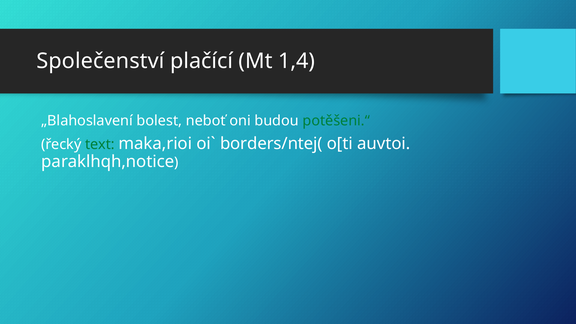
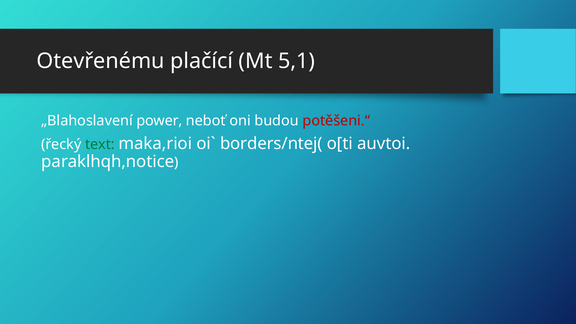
Společenství: Společenství -> Otevřenému (101, 61)
1,4: 1,4 -> 5,1 (297, 61)
bolest: bolest -> power (159, 121)
potěšeni.“ colour: green -> red (336, 121)
